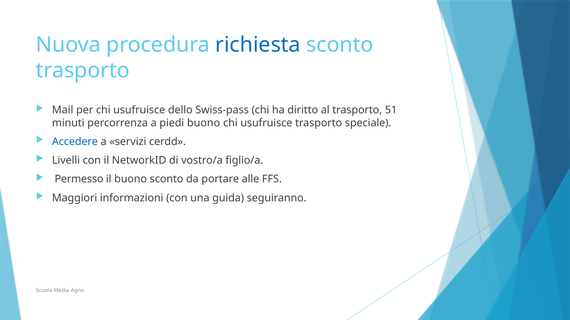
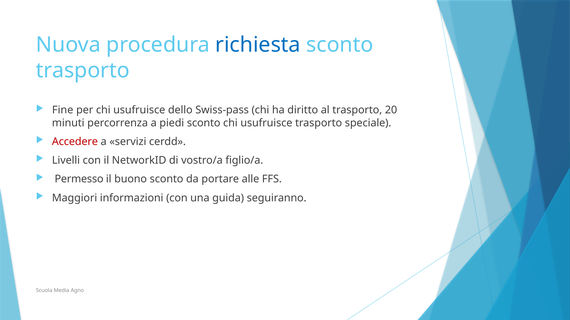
Mail: Mail -> Fine (63, 110)
51: 51 -> 20 (391, 110)
piedi buono: buono -> sconto (204, 123)
Accedere colour: blue -> red (75, 142)
